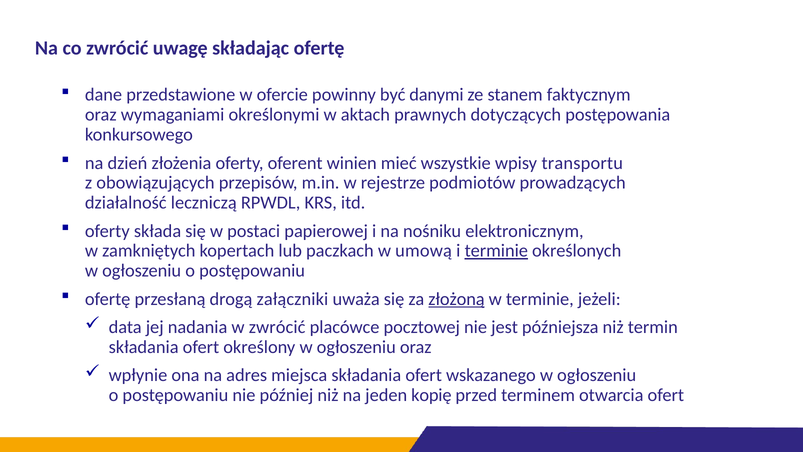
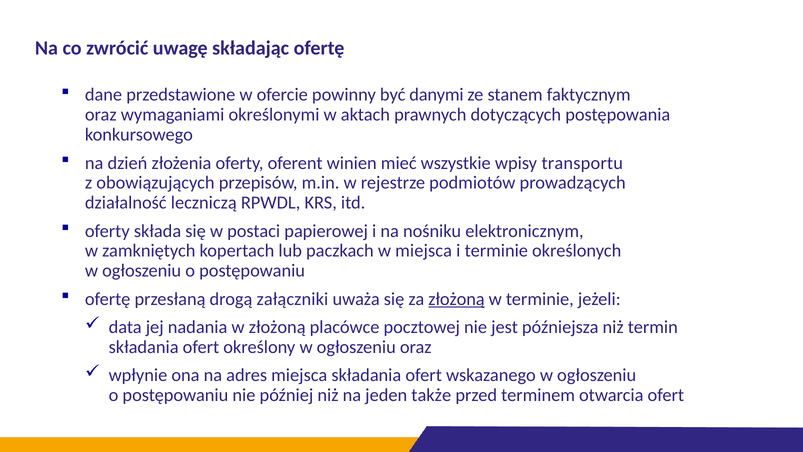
w umową: umową -> miejsca (424, 251)
terminie underline: present -> none (496, 251)
w zwrócić: zwrócić -> złożoną (277, 327)
kopię: kopię -> także (431, 395)
